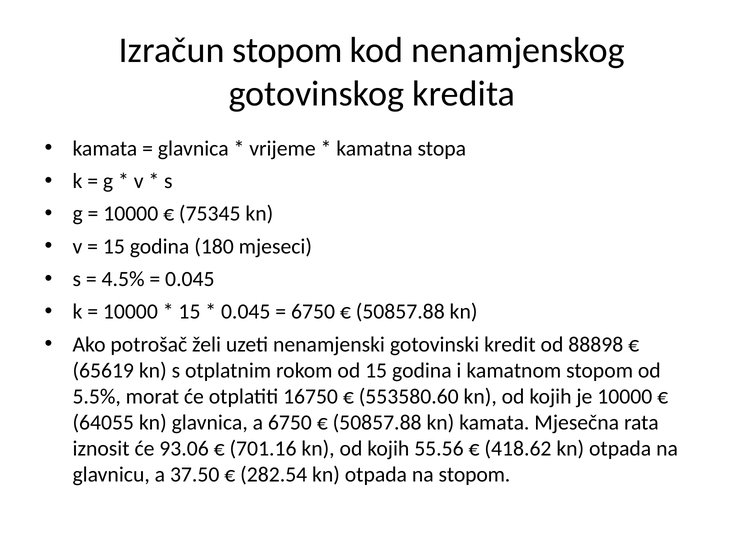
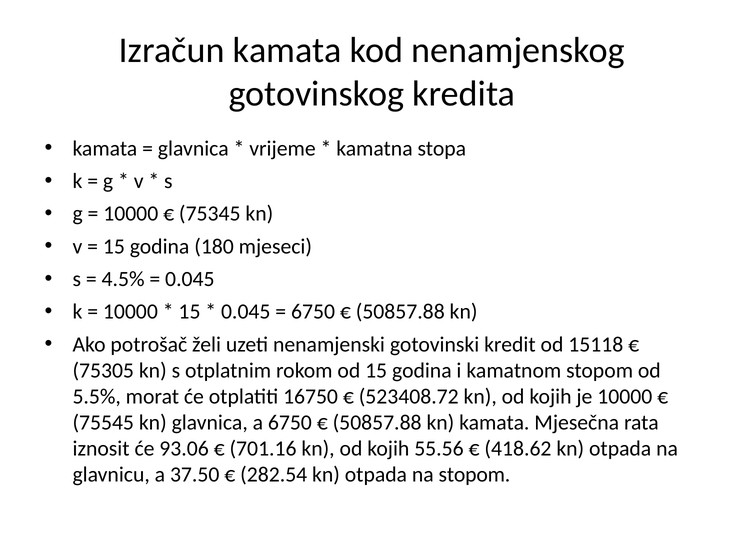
Izračun stopom: stopom -> kamata (287, 50)
88898: 88898 -> 15118 (596, 344)
65619: 65619 -> 75305 (103, 370)
553580.60: 553580.60 -> 523408.72 (409, 397)
64055: 64055 -> 75545 (103, 423)
